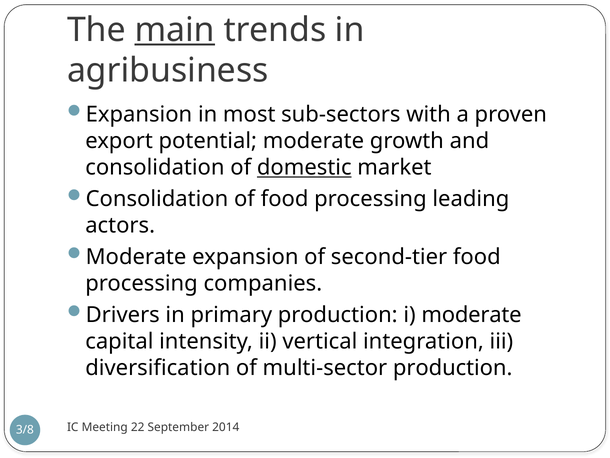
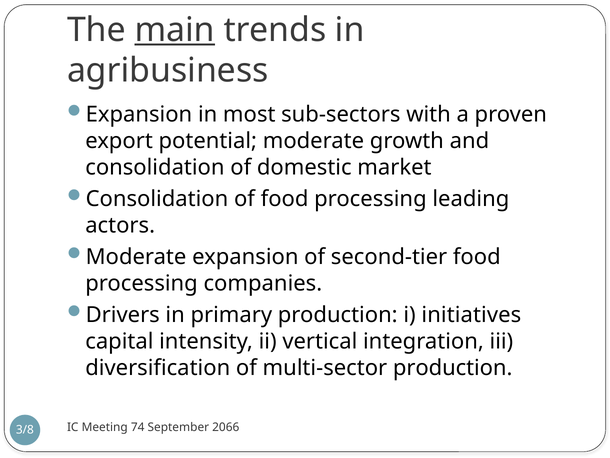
domestic underline: present -> none (304, 167)
i moderate: moderate -> initiatives (471, 315)
22: 22 -> 74 (138, 427)
2014: 2014 -> 2066 (226, 427)
